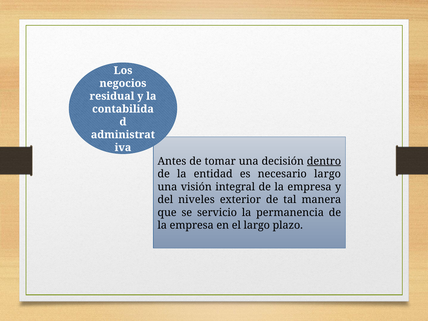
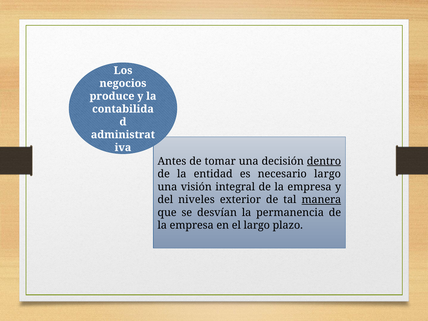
residual: residual -> produce (112, 96)
manera underline: none -> present (321, 200)
servicio: servicio -> desvían (217, 213)
